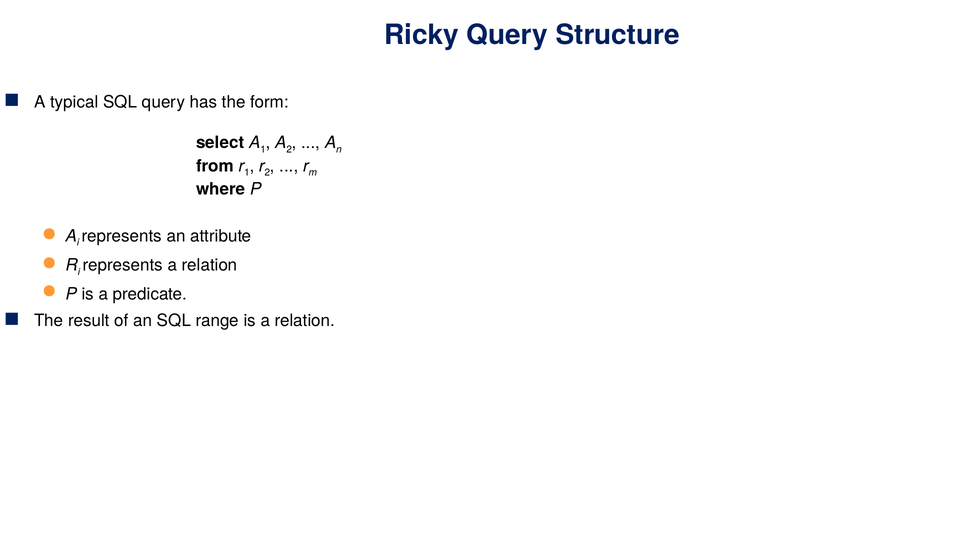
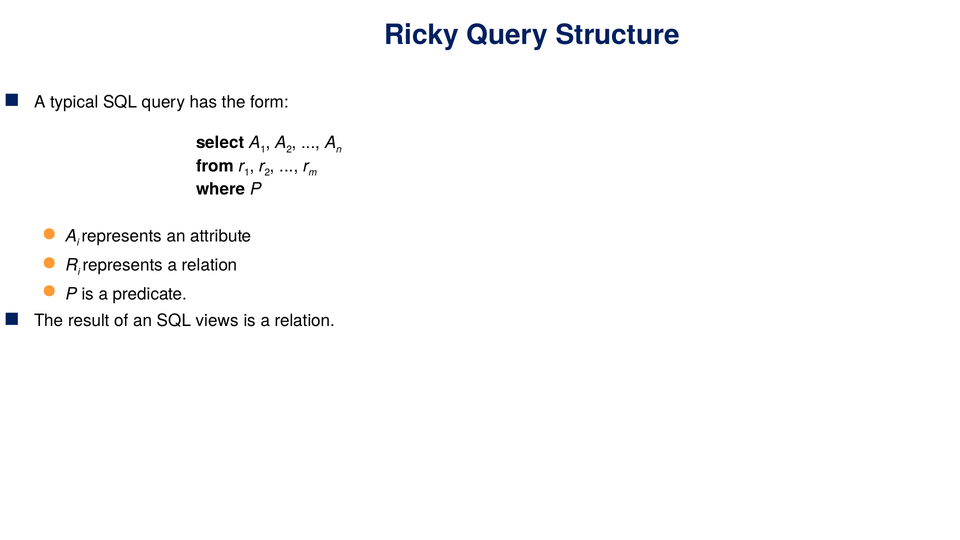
range: range -> views (217, 321)
